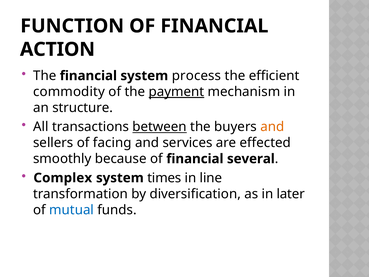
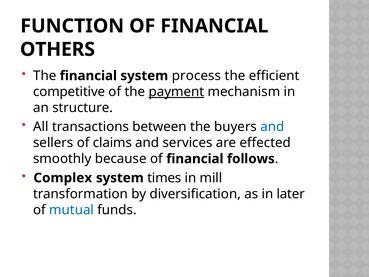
ACTION: ACTION -> OTHERS (57, 49)
commodity: commodity -> competitive (69, 92)
between underline: present -> none (160, 127)
and colour: orange -> blue (272, 127)
facing: facing -> claims (112, 143)
several: several -> follows (251, 159)
line: line -> mill (211, 178)
